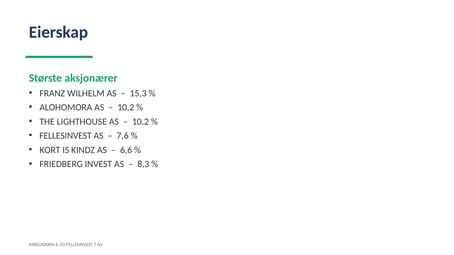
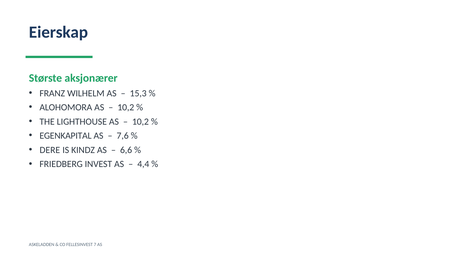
FELLESINVEST: FELLESINVEST -> EGENKAPITAL (66, 136)
KORT: KORT -> DERE (50, 150)
8,3: 8,3 -> 4,4 (143, 164)
